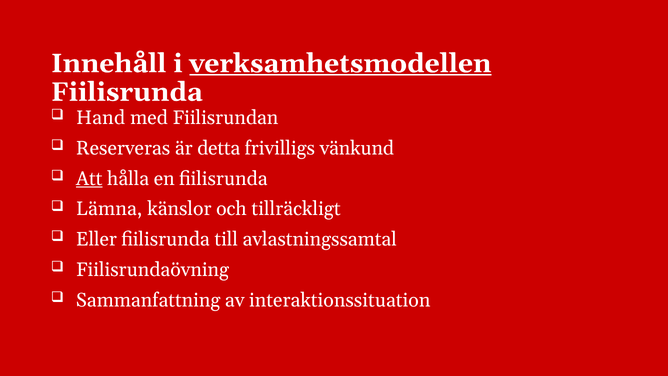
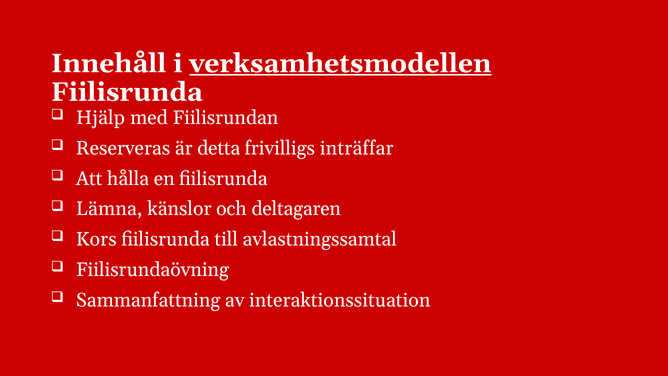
Hand: Hand -> Hjälp (101, 118)
vänkund: vänkund -> inträffar (357, 148)
Att underline: present -> none (89, 178)
tillräckligt: tillräckligt -> deltagaren (296, 209)
Eller: Eller -> Kors (96, 239)
